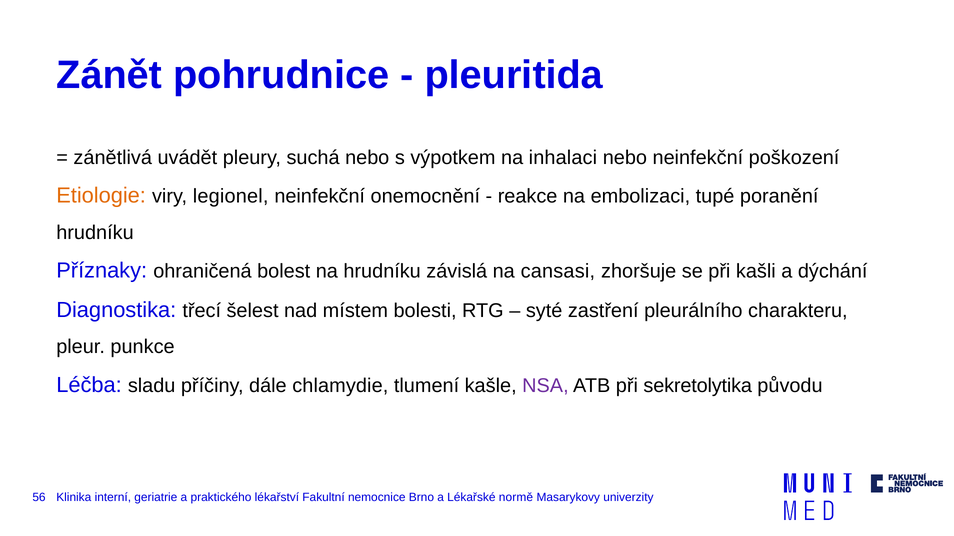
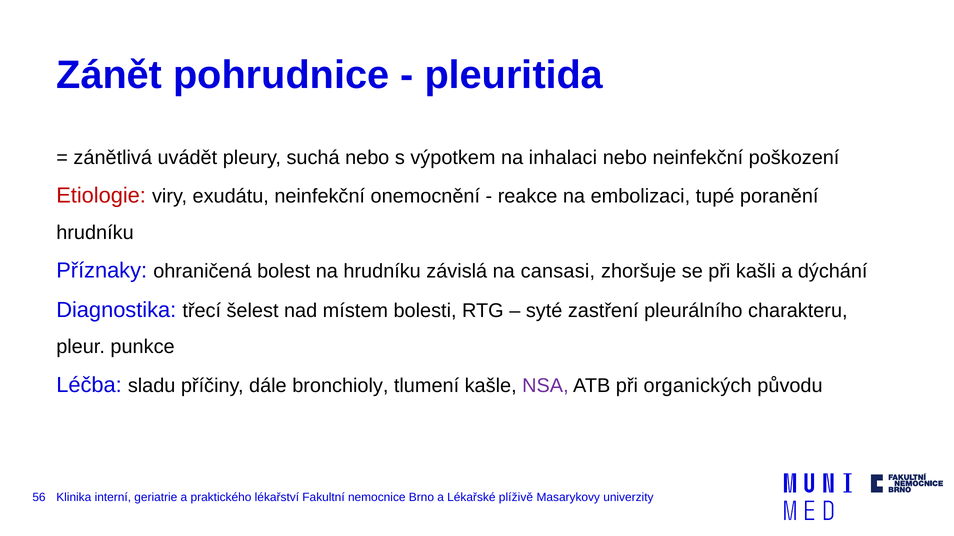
Etiologie colour: orange -> red (101, 196)
legionel: legionel -> exudátu (231, 197)
chlamydie: chlamydie -> bronchioly (340, 386)
sekretolytika: sekretolytika -> organických (698, 386)
normě: normě -> plíživě (516, 498)
